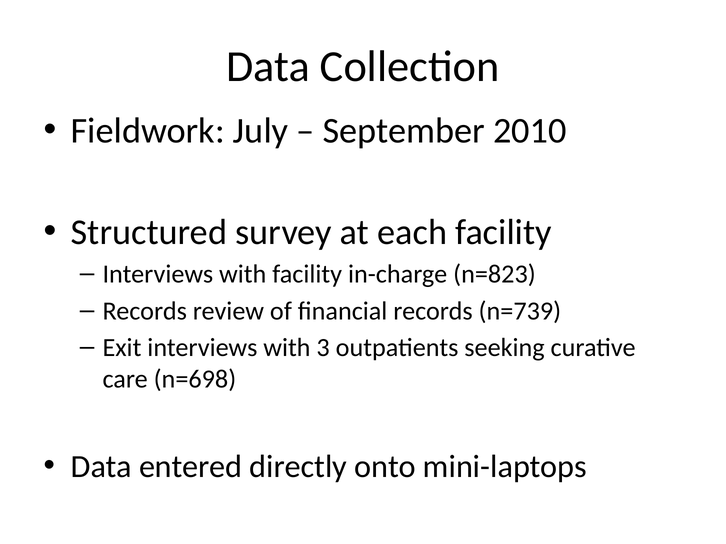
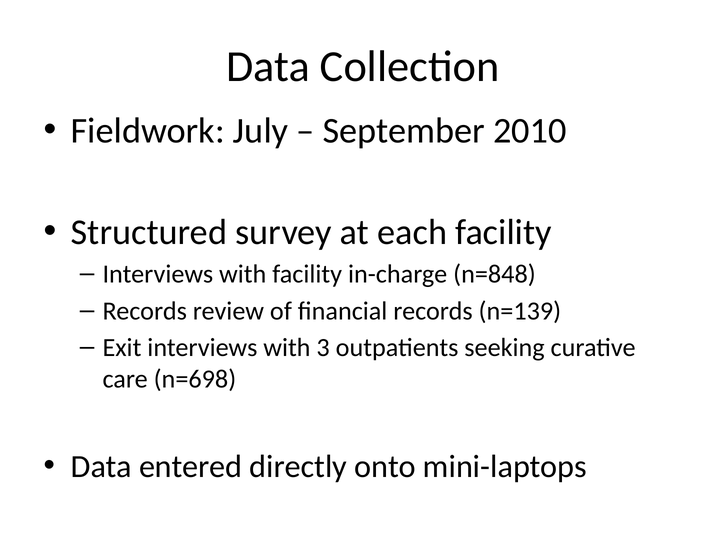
n=823: n=823 -> n=848 (494, 275)
n=739: n=739 -> n=139 (520, 311)
